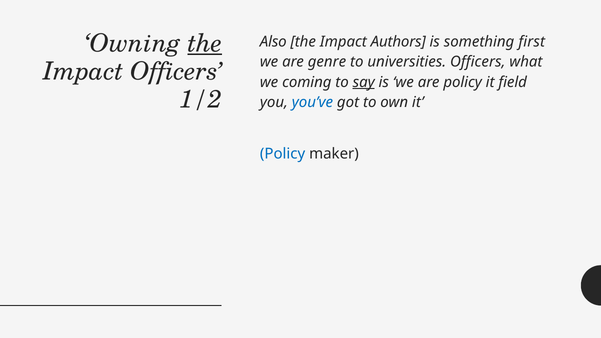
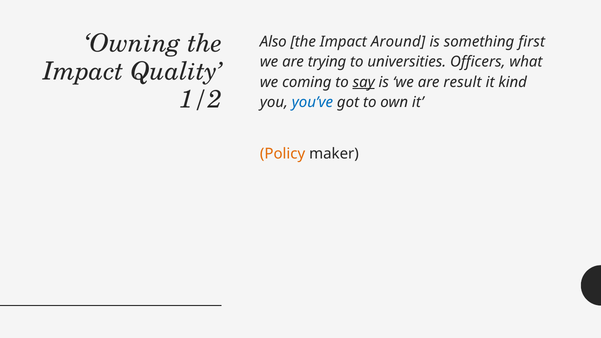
the underline: present -> none (205, 44)
Authors: Authors -> Around (398, 42)
genre: genre -> trying (327, 62)
Impact Officers: Officers -> Quality (176, 72)
are policy: policy -> result (462, 82)
field: field -> kind (513, 82)
Policy colour: blue -> orange (283, 154)
